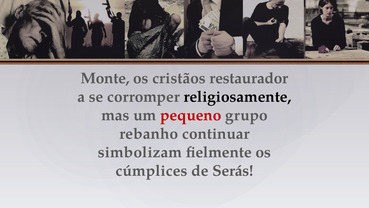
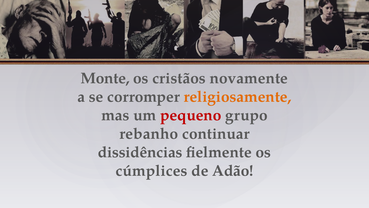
restaurador: restaurador -> novamente (249, 78)
religiosamente colour: black -> orange (238, 97)
simbolizam: simbolizam -> dissidências (140, 152)
Serás: Serás -> Adão (233, 170)
